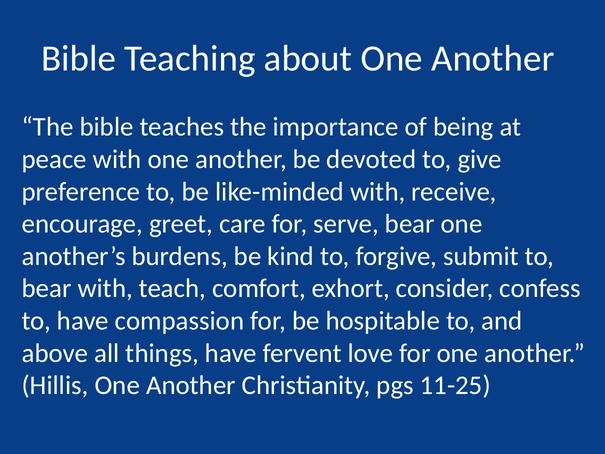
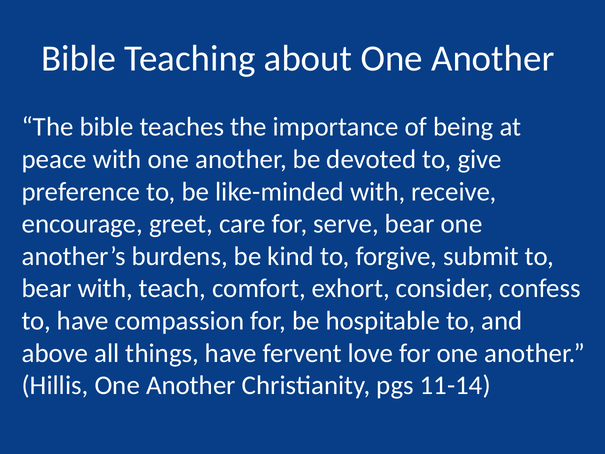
11-25: 11-25 -> 11-14 (455, 385)
